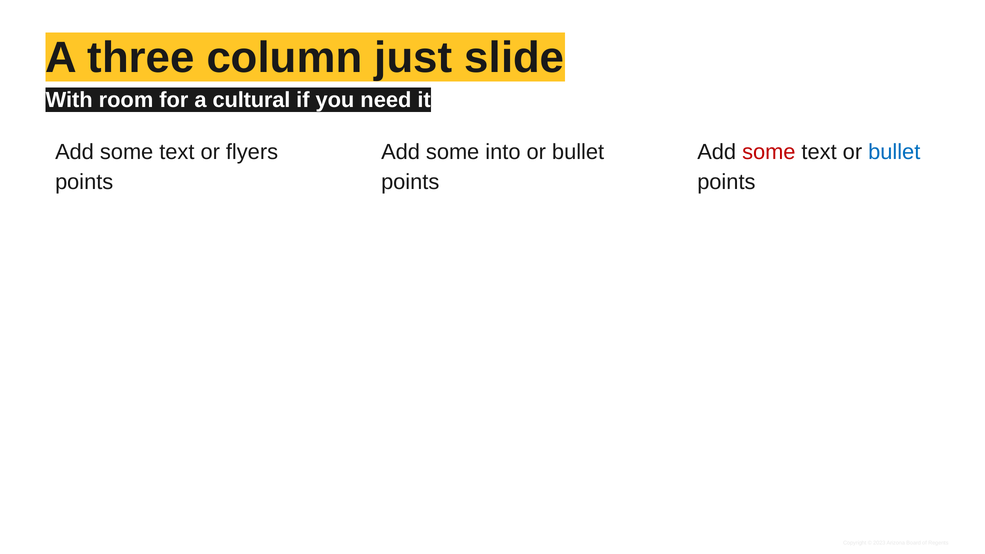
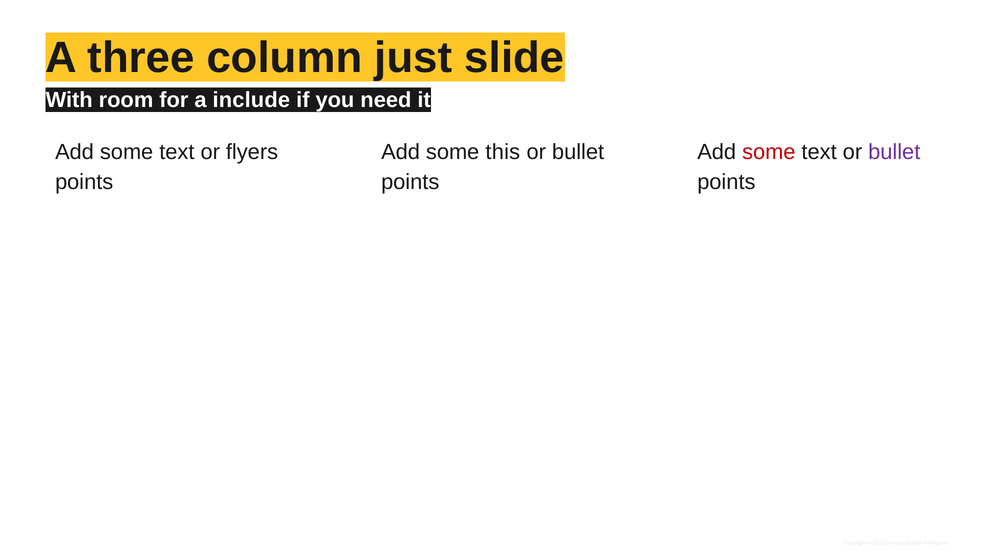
cultural: cultural -> include (251, 100)
into: into -> this (503, 152)
bullet colour: blue -> purple (894, 152)
